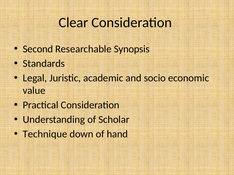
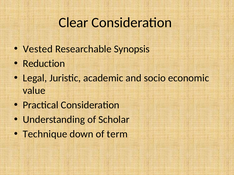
Second: Second -> Vested (38, 49)
Standards: Standards -> Reduction (44, 64)
hand: hand -> term (117, 134)
